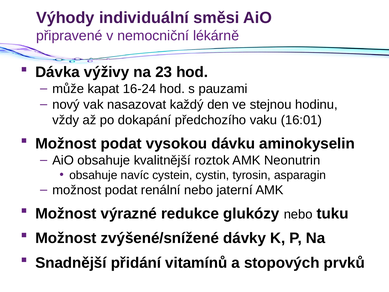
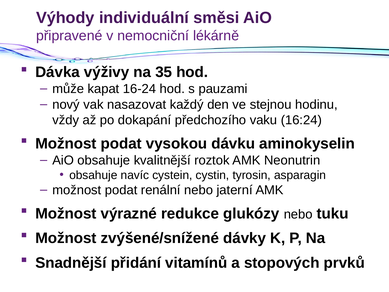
23: 23 -> 35 (164, 72)
16:01: 16:01 -> 16:24 (301, 120)
